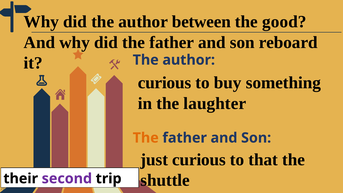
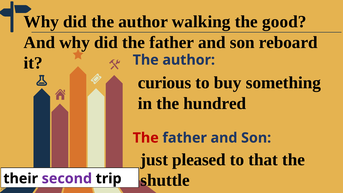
between: between -> walking (201, 22)
laughter: laughter -> hundred (215, 103)
The colour: orange -> red (146, 138)
just curious: curious -> pleased (199, 160)
